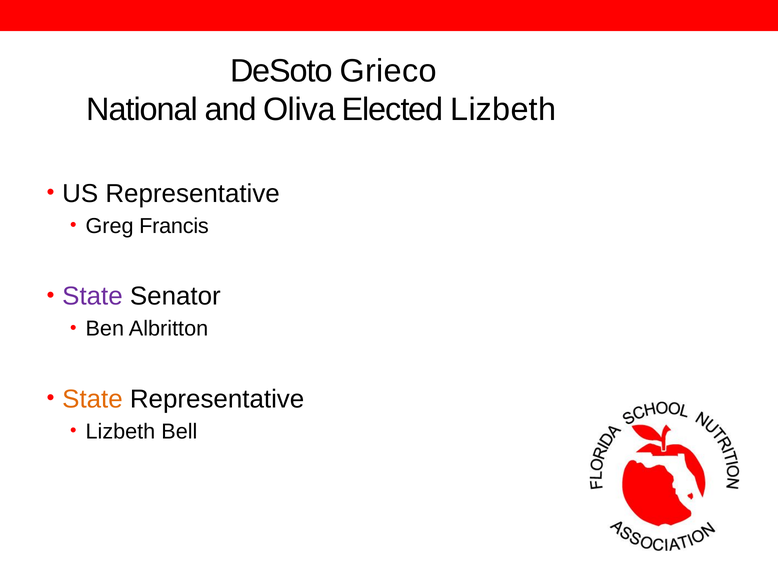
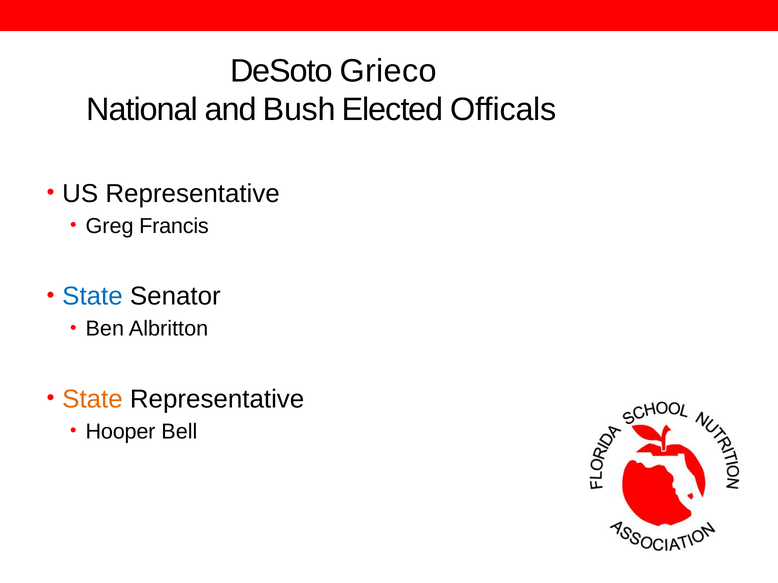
Oliva: Oliva -> Bush (299, 110)
Elected Lizbeth: Lizbeth -> Officals (503, 110)
State colour: purple -> blue (92, 297)
Lizbeth: Lizbeth -> Hooper (121, 432)
